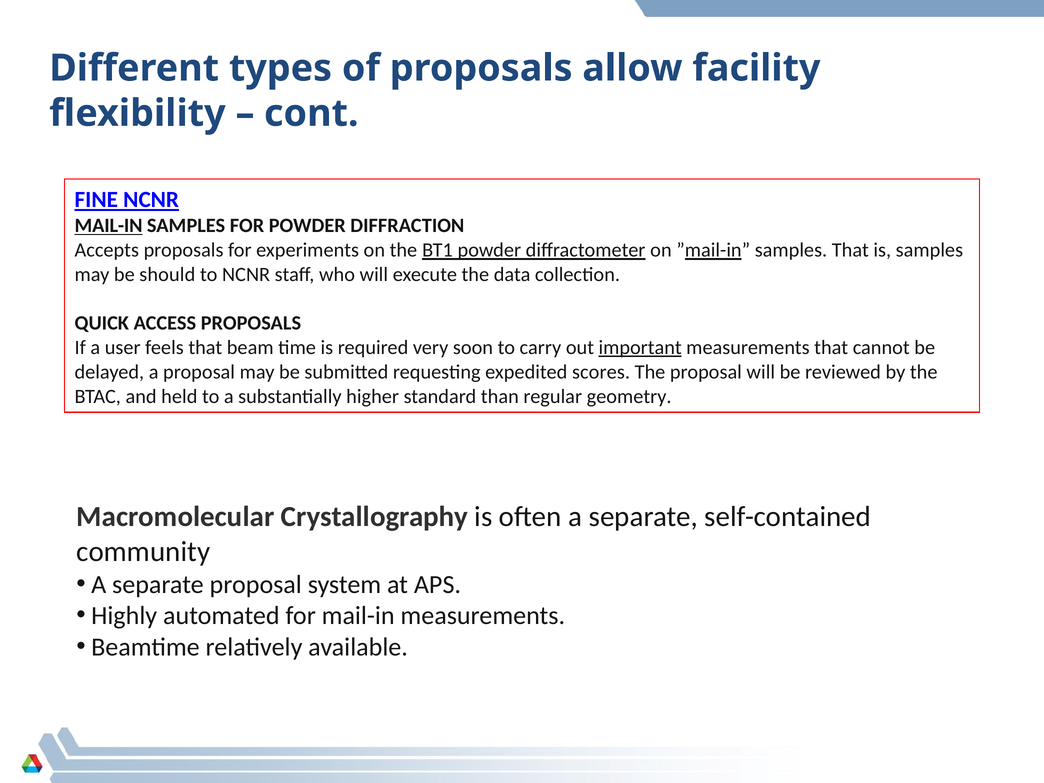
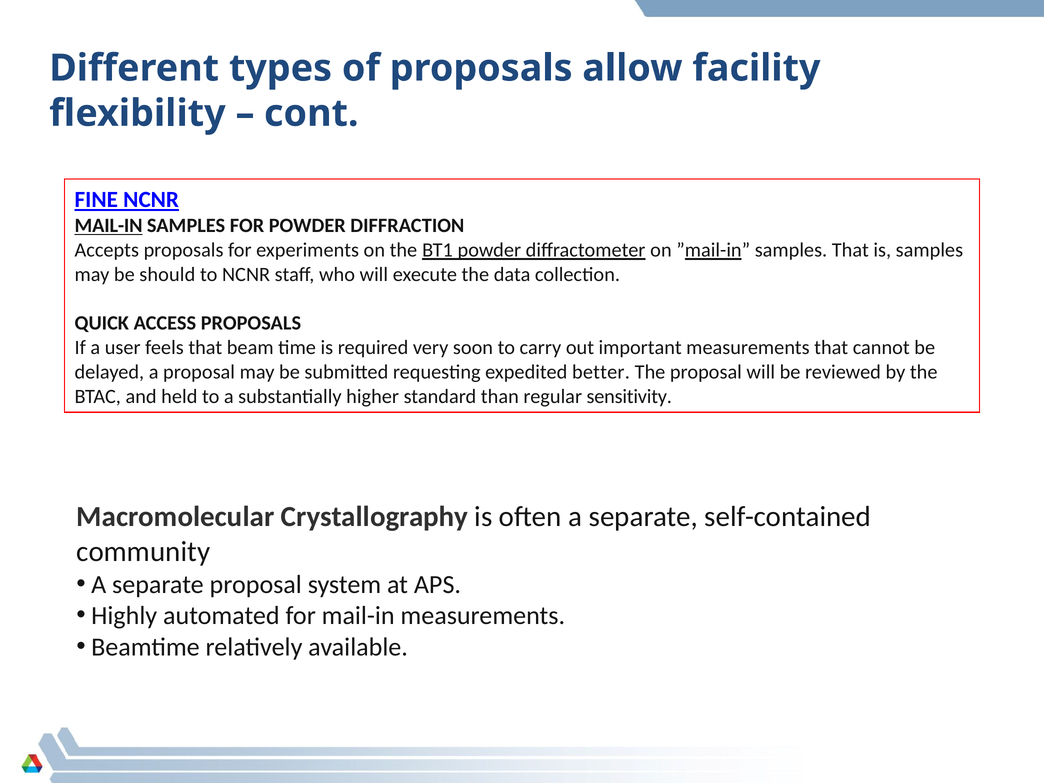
important underline: present -> none (640, 348)
scores: scores -> better (601, 372)
geometry: geometry -> sensitivity (629, 396)
